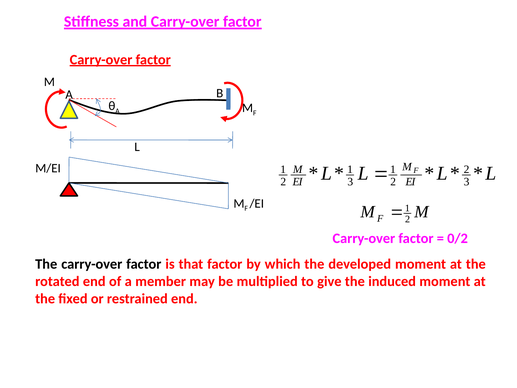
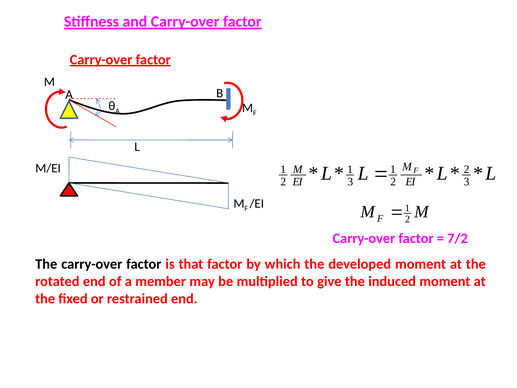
0/2: 0/2 -> 7/2 (458, 238)
